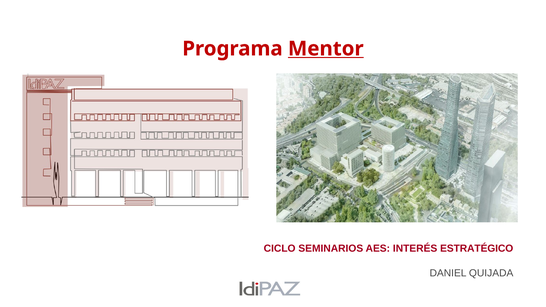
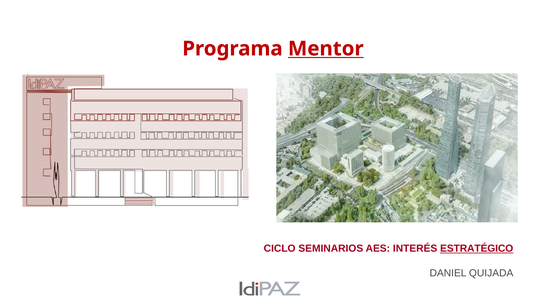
ESTRATÉGICO underline: none -> present (477, 249)
